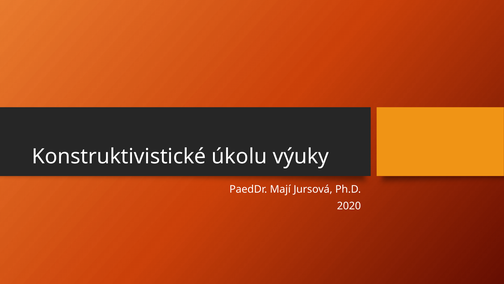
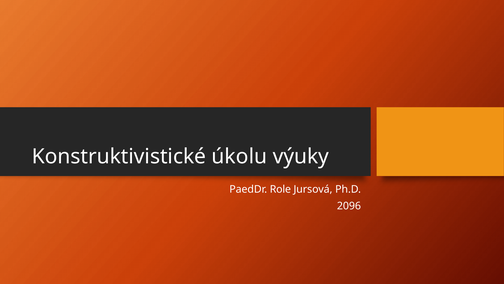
Mají: Mají -> Role (280, 189)
2020: 2020 -> 2096 (349, 206)
